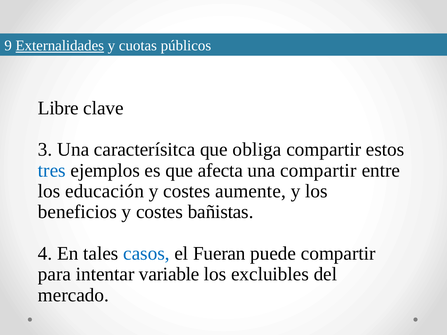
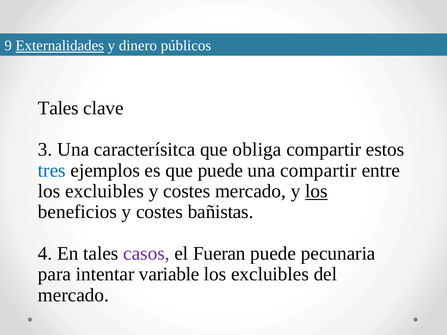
cuotas: cuotas -> dinero (138, 46)
Libre: Libre -> Tales (58, 108)
que afecta: afecta -> puede (220, 170)
educación: educación -> excluibles (105, 191)
costes aumente: aumente -> mercado (251, 191)
los underline: none -> present (316, 191)
casos colour: blue -> purple (146, 254)
puede compartir: compartir -> pecunaria (338, 254)
